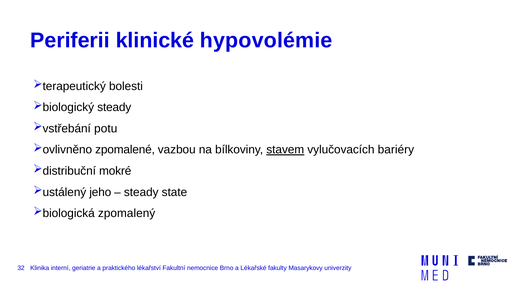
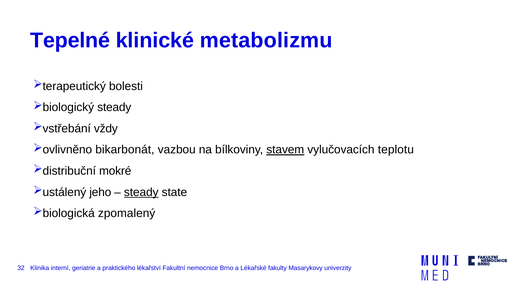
Periferii: Periferii -> Tepelné (70, 40)
hypovolémie: hypovolémie -> metabolizmu (266, 40)
potu: potu -> vždy (106, 128)
zpomalené: zpomalené -> bikarbonát (125, 150)
bariéry: bariéry -> teplotu (396, 150)
steady underline: none -> present (141, 192)
